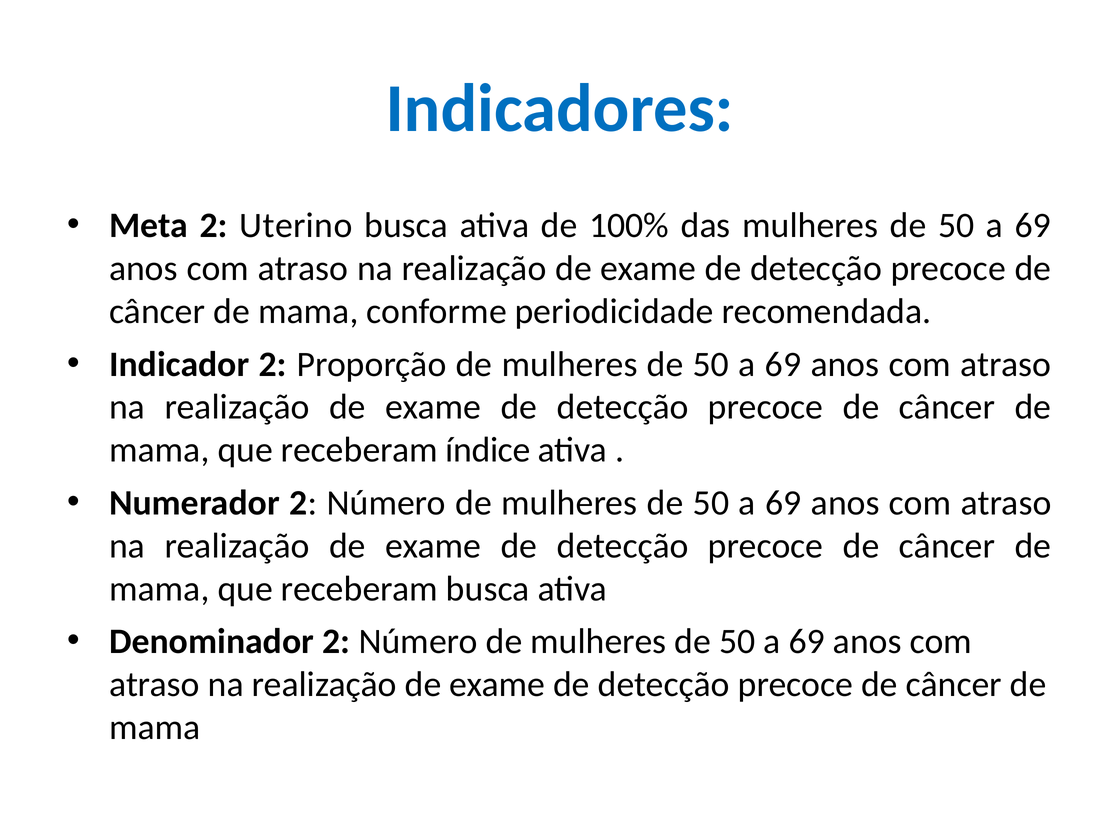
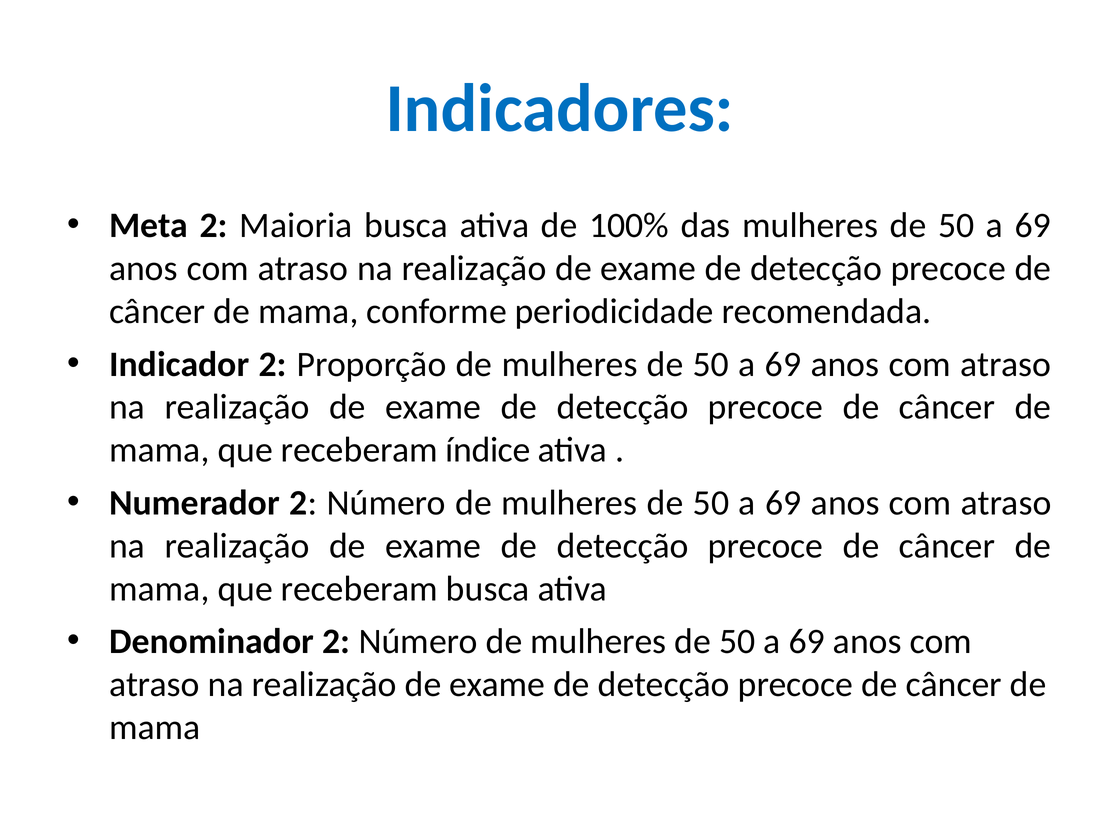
Uterino: Uterino -> Maioria (296, 226)
